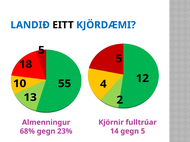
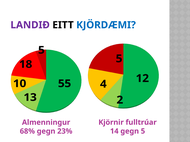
LANDIÐ colour: blue -> purple (30, 25)
